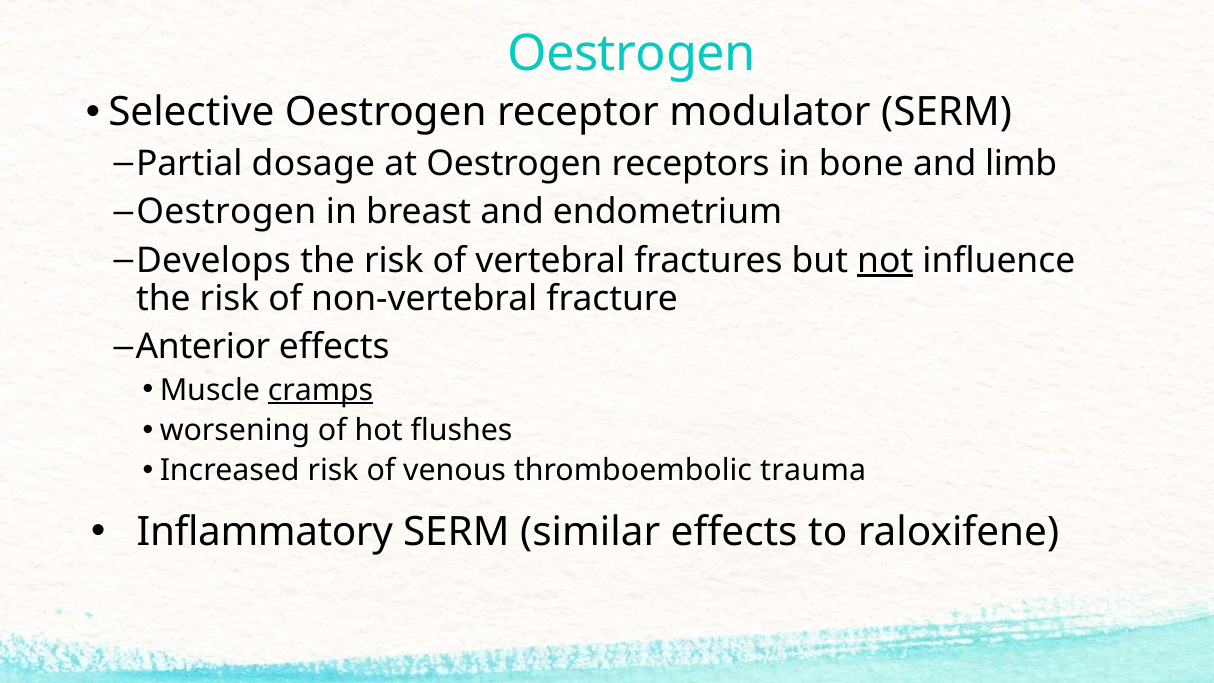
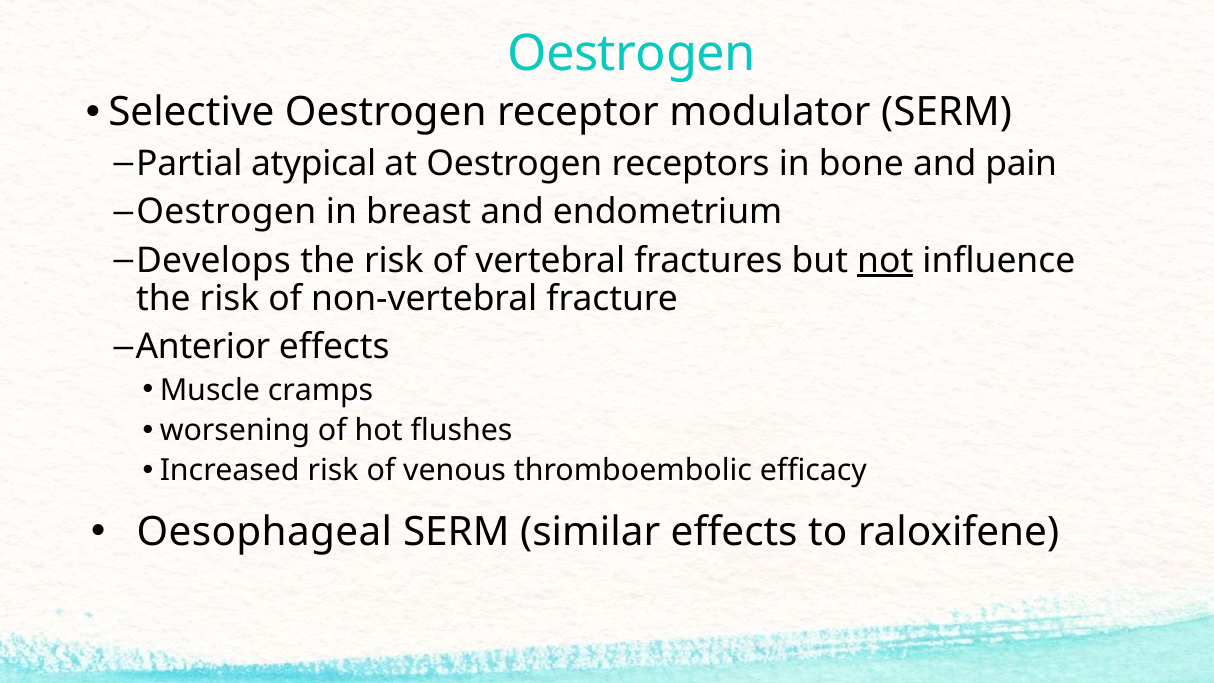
dosage: dosage -> atypical (314, 164)
limb: limb -> pain (1021, 164)
cramps underline: present -> none (321, 390)
trauma: trauma -> efficacy (813, 471)
Inflammatory: Inflammatory -> Oesophageal (264, 532)
